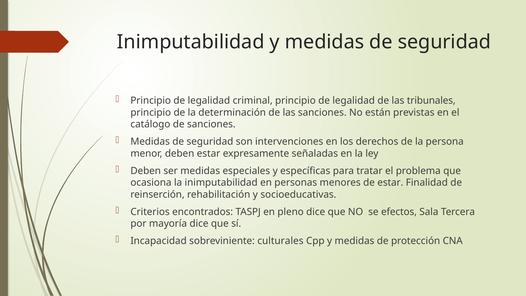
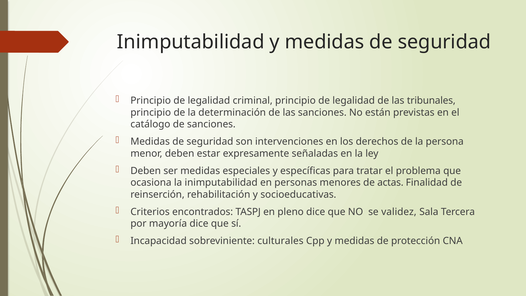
de estar: estar -> actas (390, 183)
efectos: efectos -> validez (399, 212)
